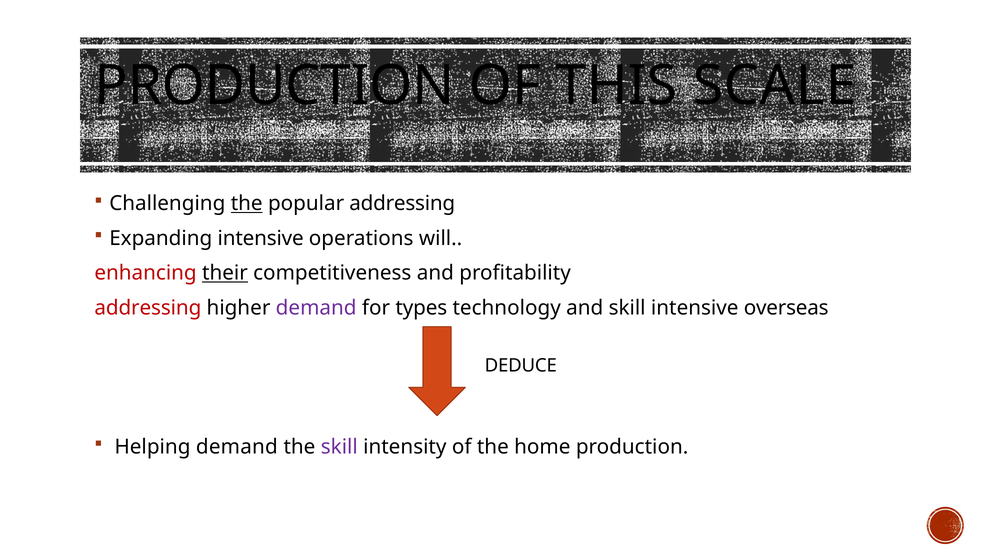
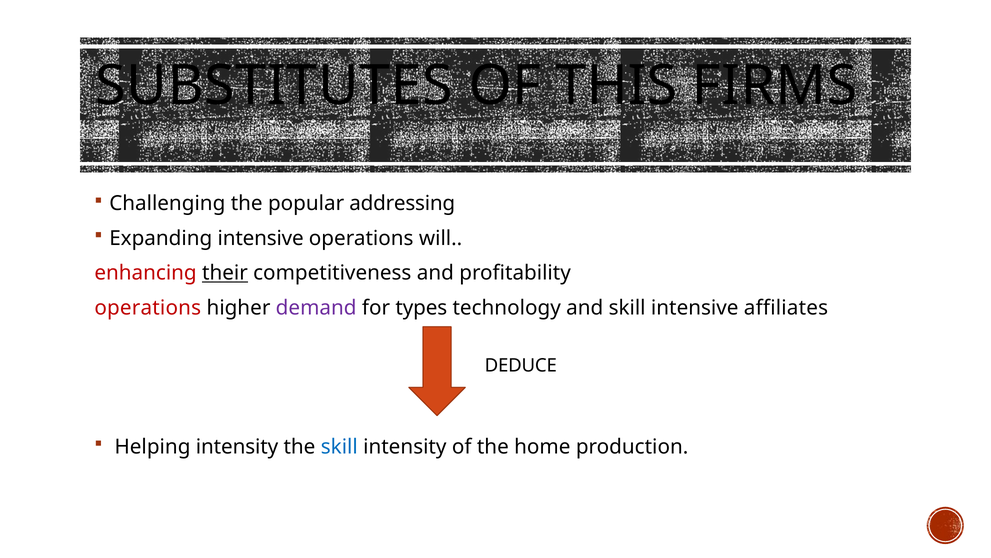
PRODUCTION: PRODUCTION -> SUBSTITUTES (274, 86)
SCALE: SCALE -> FIRMS (775, 86)
the underline: present -> none (247, 203)
addressing: addressing -> operations (148, 308)
overseas: overseas -> affiliates (786, 308)
Helping demand: demand -> intensity (237, 446)
skill colour: purple -> blue (339, 446)
